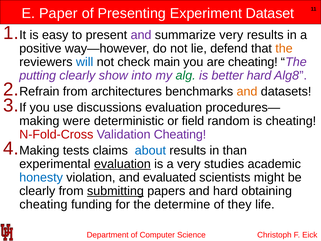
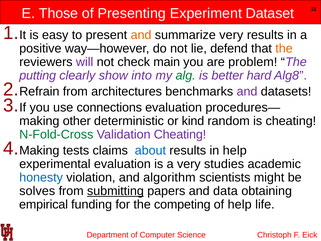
Paper: Paper -> Those (59, 13)
and colour: purple -> orange (141, 35)
will colour: blue -> purple (85, 62)
are cheating: cheating -> problem (253, 62)
and colour: orange -> purple (247, 91)
discussions: discussions -> connections (109, 107)
were: were -> other (77, 121)
field: field -> kind (193, 121)
N-Fold-Cross colour: red -> green (56, 134)
in than: than -> help (235, 150)
evaluation underline: present -> none (122, 164)
evaluated: evaluated -> algorithm (169, 177)
clearly: clearly -> solves (37, 191)
and hard: hard -> data (225, 191)
cheating: cheating -> empirical (44, 204)
determine: determine -> competing (182, 204)
of they: they -> help (240, 204)
